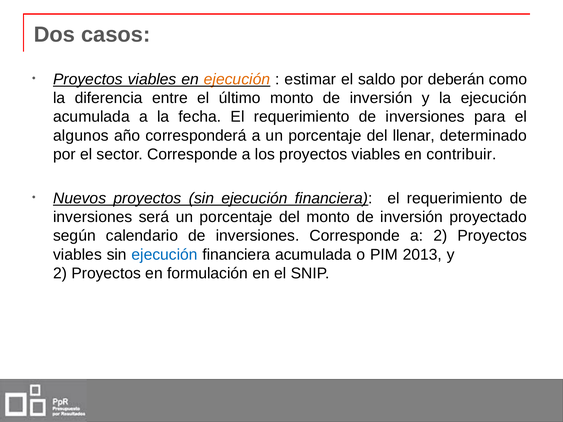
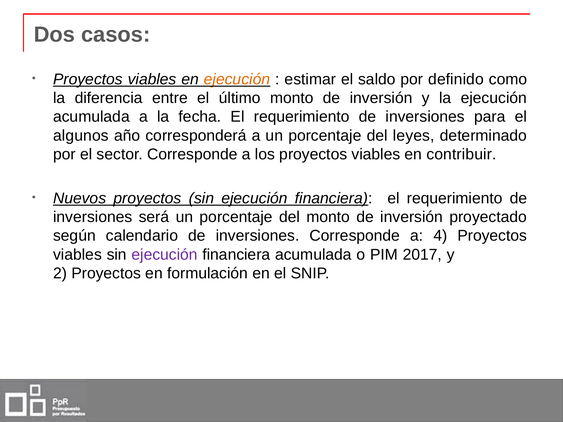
deberán: deberán -> definido (456, 79)
llenar: llenar -> leyes (414, 136)
a 2: 2 -> 4 (440, 236)
ejecución colour: blue -> purple (165, 255)
2013: 2013 -> 2017 (422, 255)
